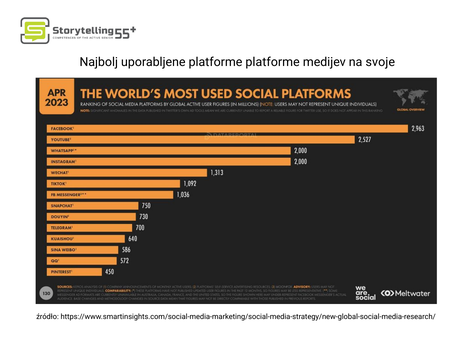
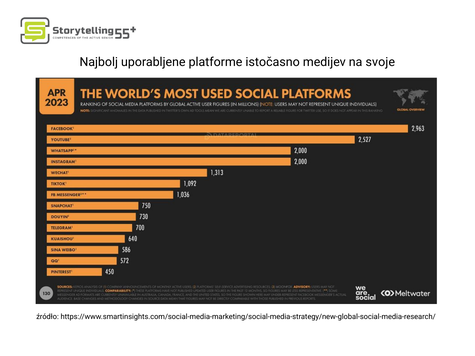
platforme platforme: platforme -> istočasno (273, 62)
